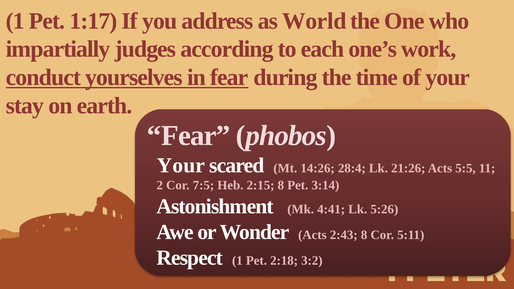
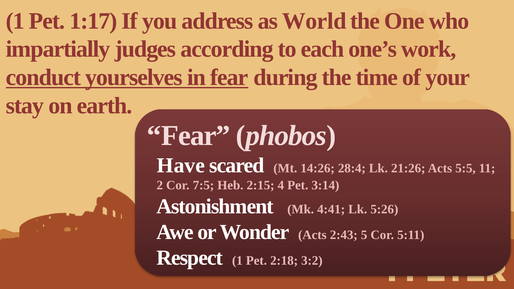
Your: Your -> Have (181, 165)
2:15 8: 8 -> 4 (281, 185)
2:43 8: 8 -> 5 (364, 235)
